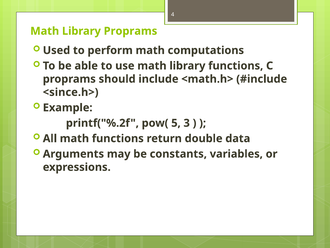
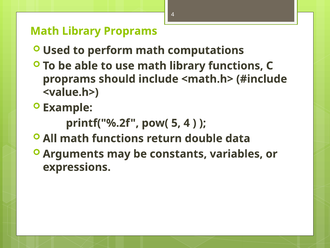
<since.h>: <since.h> -> <value.h> (71, 92)
5 3: 3 -> 4 (187, 123)
